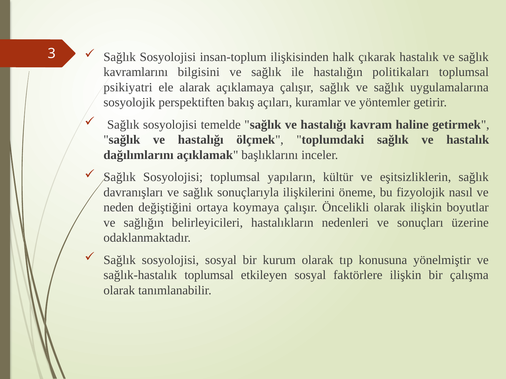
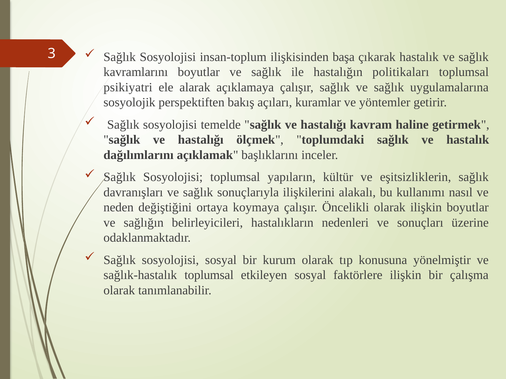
halk: halk -> başa (344, 57)
kavramlarını bilgisini: bilgisini -> boyutlar (199, 72)
öneme: öneme -> alakalı (357, 192)
fizyolojik: fizyolojik -> kullanımı (421, 192)
